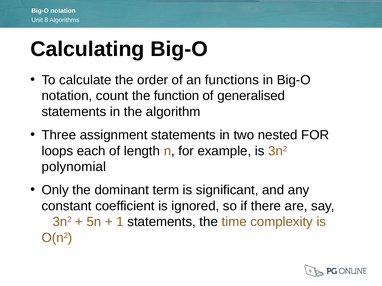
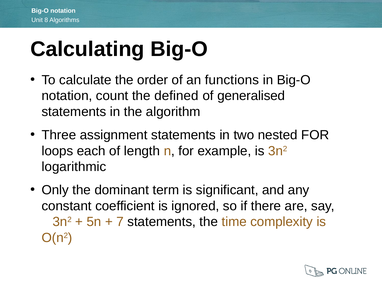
function: function -> defined (176, 96)
polynomial: polynomial -> logarithmic (74, 167)
1: 1 -> 7 (120, 222)
